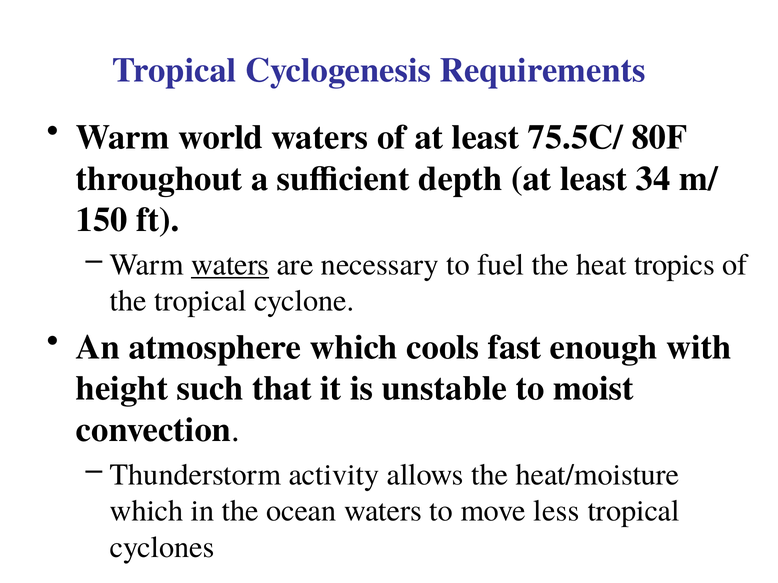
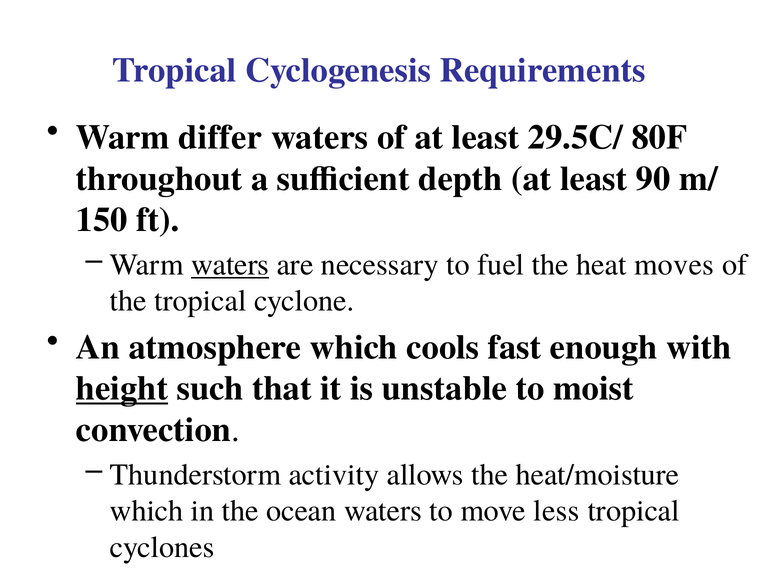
world: world -> differ (220, 137)
75.5C/: 75.5C/ -> 29.5C/ (575, 137)
34: 34 -> 90 (653, 179)
tropics: tropics -> moves (674, 265)
height underline: none -> present (122, 389)
